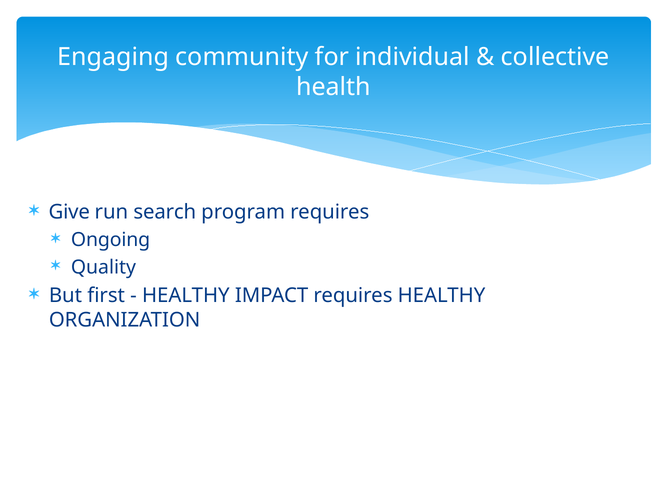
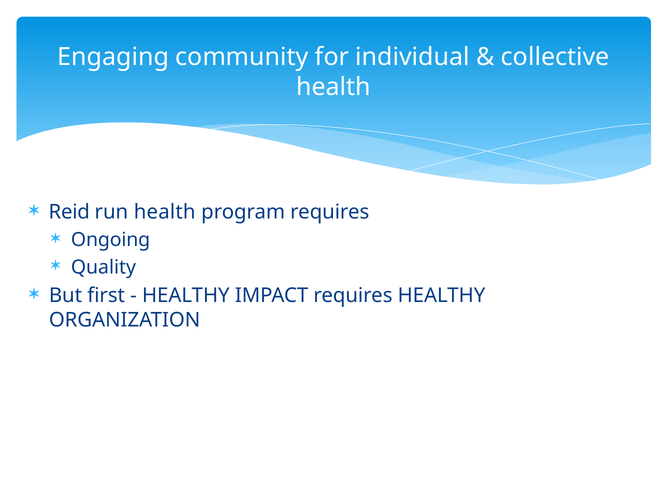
Give: Give -> Reid (69, 212)
run search: search -> health (165, 212)
